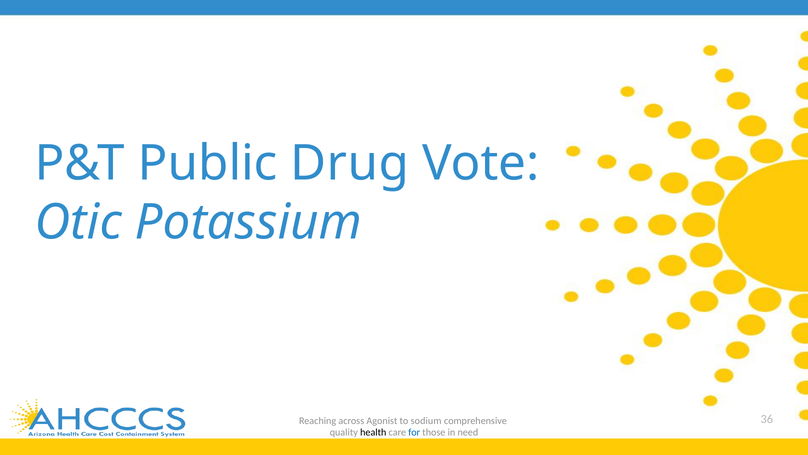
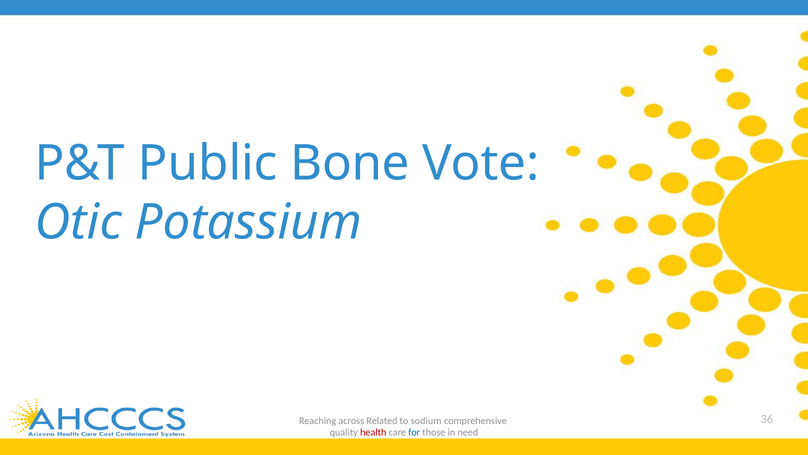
Drug: Drug -> Bone (350, 163)
Agonist: Agonist -> Related (382, 421)
health colour: black -> red (373, 432)
